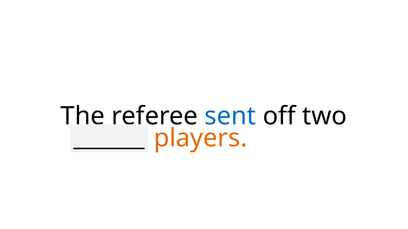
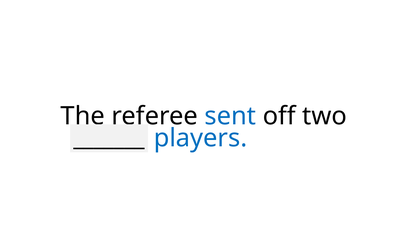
players colour: orange -> blue (200, 138)
